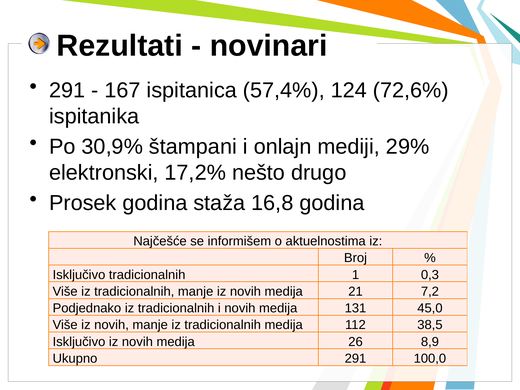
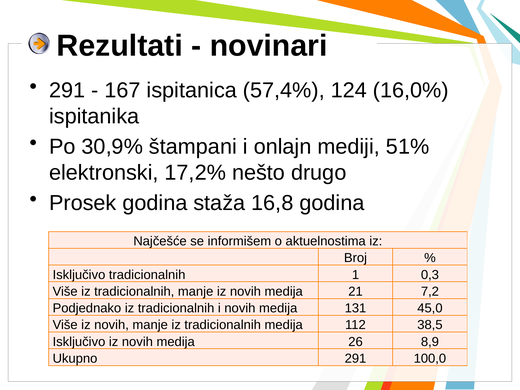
72,6%: 72,6% -> 16,0% (411, 90)
29%: 29% -> 51% (408, 147)
